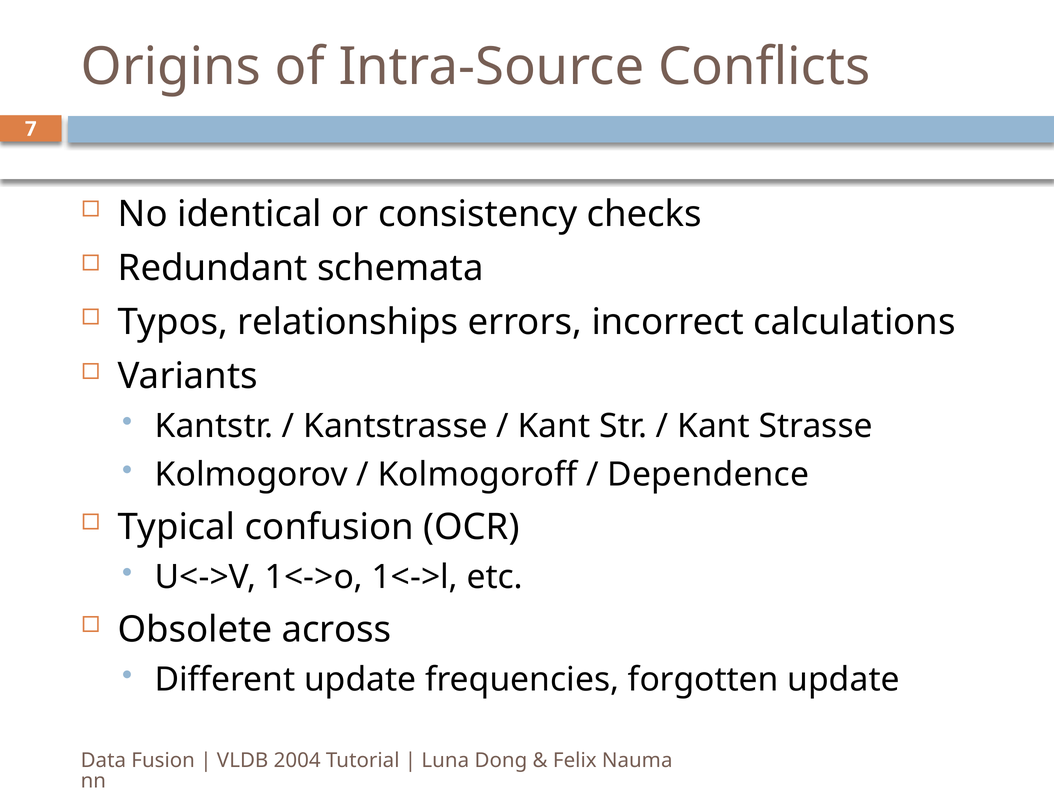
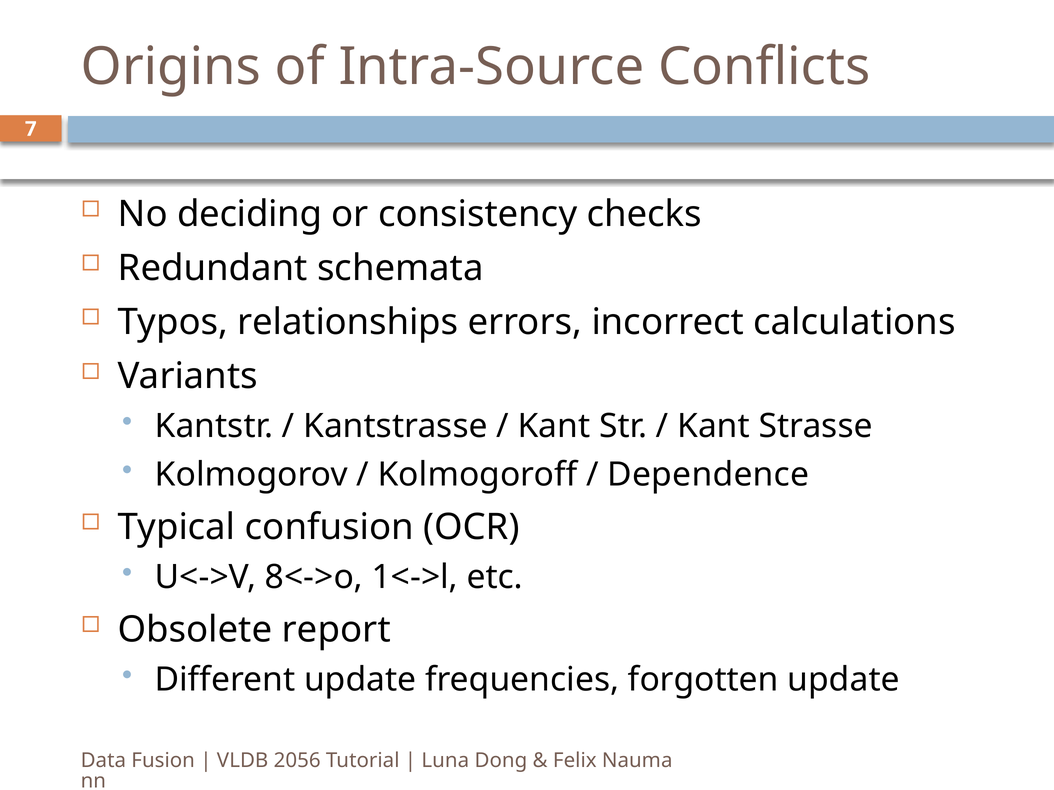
identical: identical -> deciding (250, 214)
1<->o: 1<->o -> 8<->o (314, 578)
across: across -> report (336, 630)
2004: 2004 -> 2056 (297, 761)
